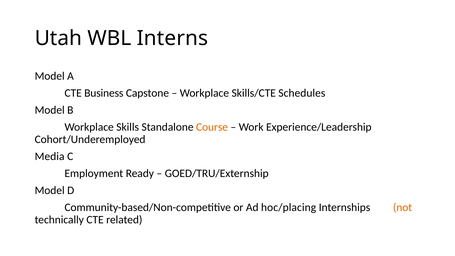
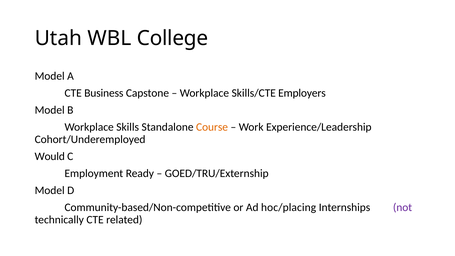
Interns: Interns -> College (173, 38)
Schedules: Schedules -> Employers (302, 93)
Media: Media -> Would (50, 156)
not colour: orange -> purple (403, 207)
